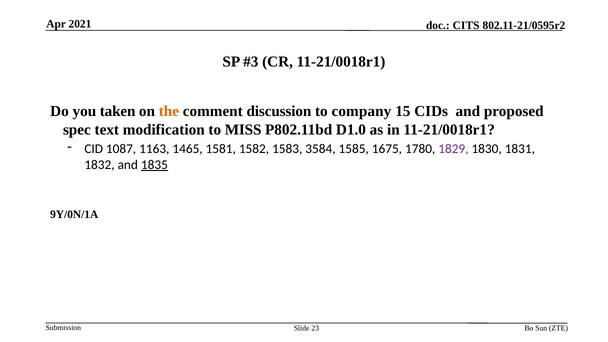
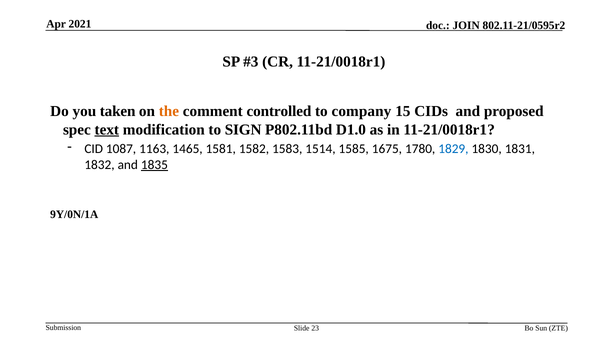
CITS: CITS -> JOIN (466, 25)
discussion: discussion -> controlled (279, 111)
text underline: none -> present (107, 130)
MISS: MISS -> SIGN (243, 130)
3584: 3584 -> 1514 (320, 149)
1829 colour: purple -> blue (453, 149)
